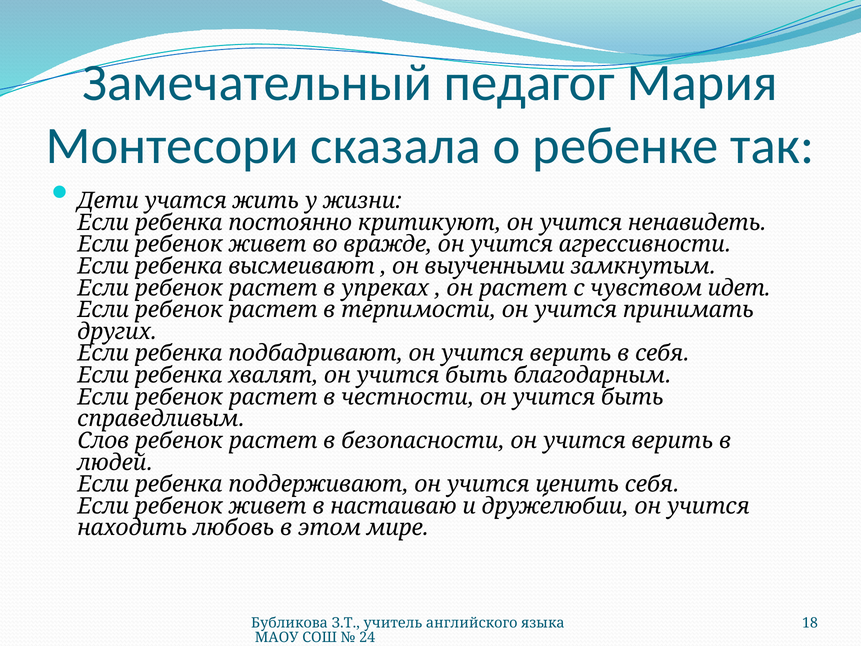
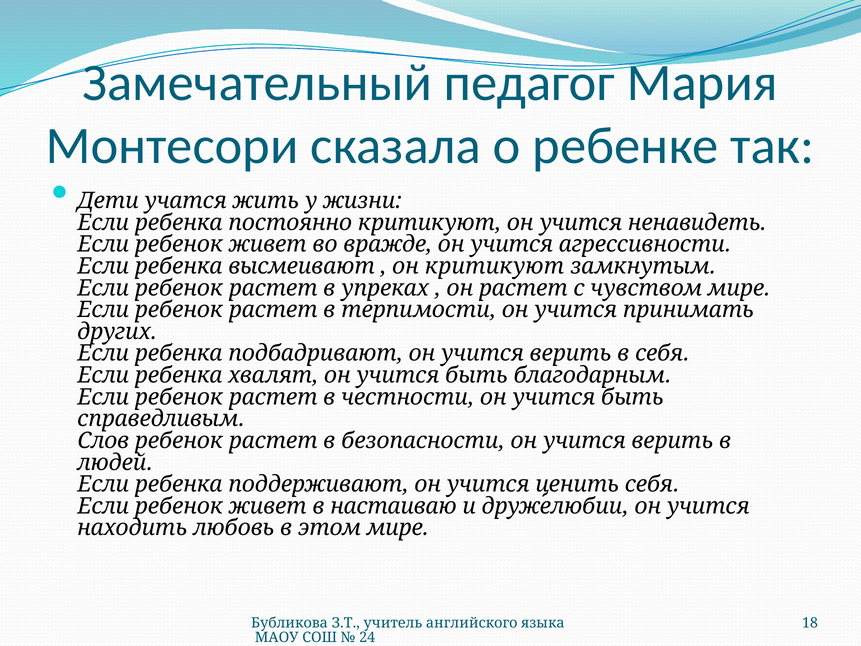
он выученными: выученными -> критикуют (495, 266)
чувством идет: идет -> мире (739, 288)
